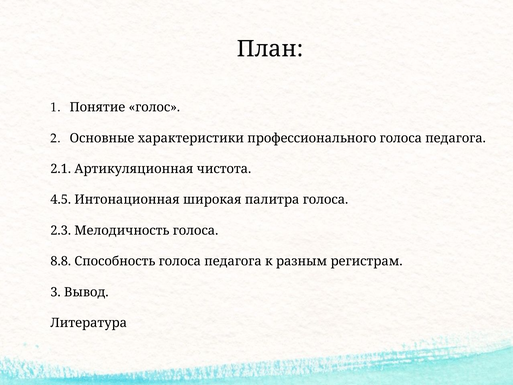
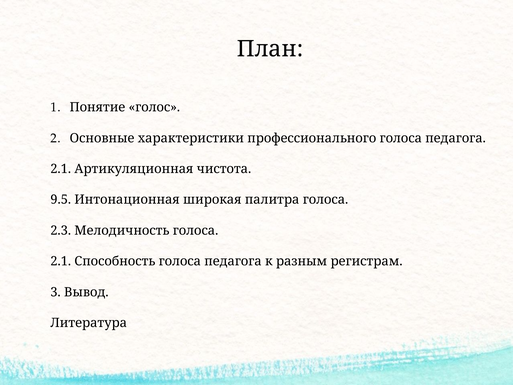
4.5: 4.5 -> 9.5 (61, 200)
8.8: 8.8 -> 2.1 (61, 261)
